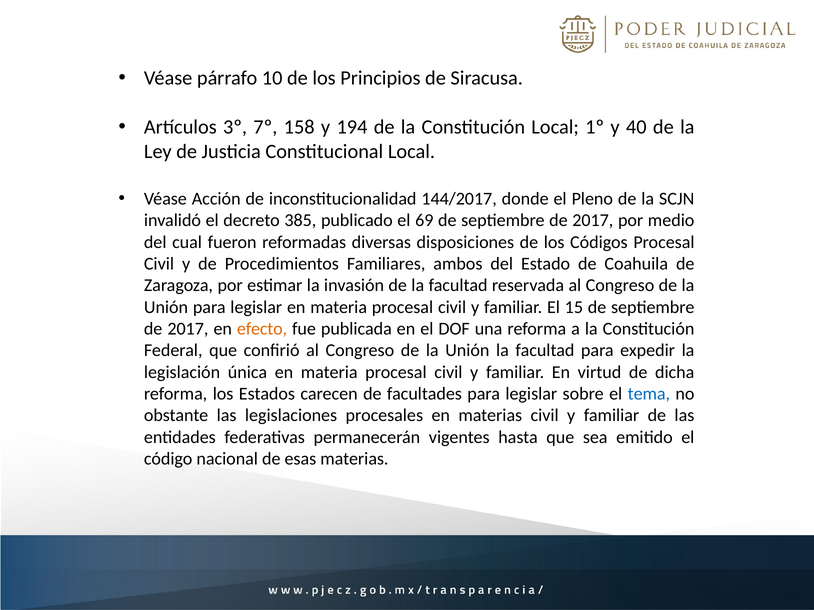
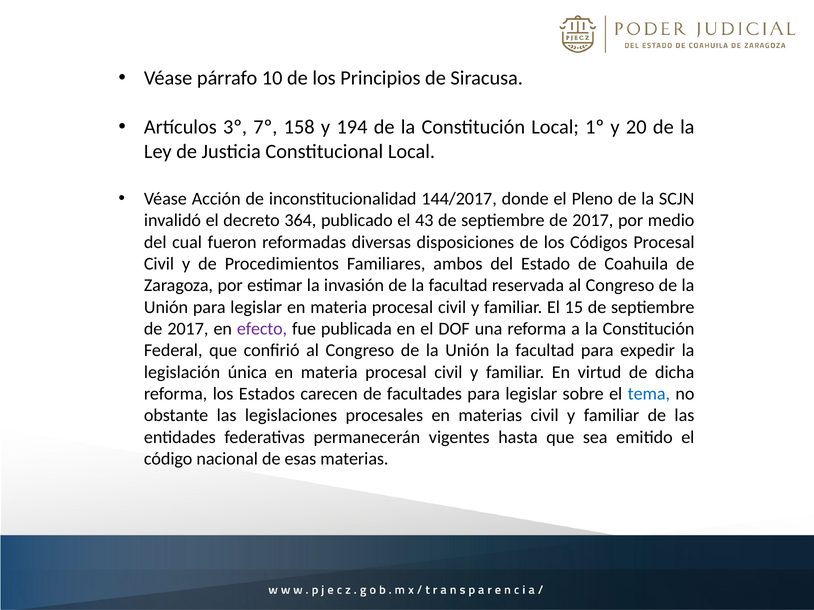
40: 40 -> 20 (636, 127)
385: 385 -> 364 (300, 221)
69: 69 -> 43 (424, 221)
efecto colour: orange -> purple (262, 329)
